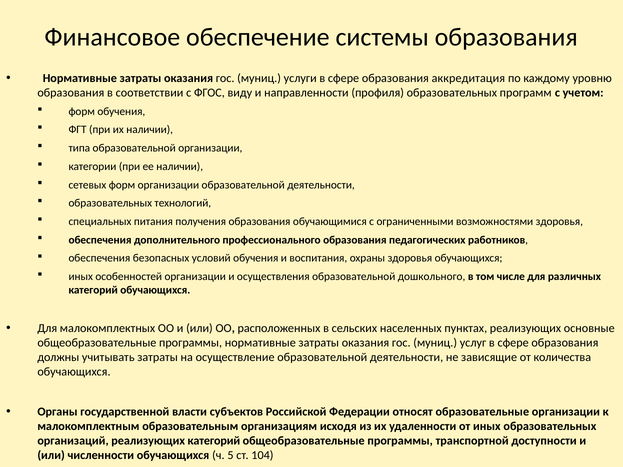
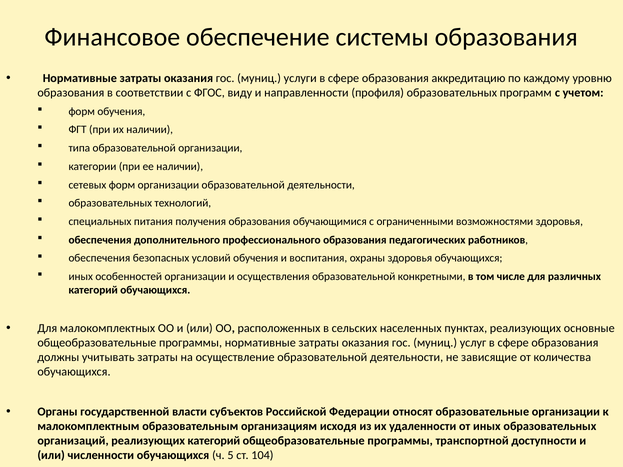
аккредитация: аккредитация -> аккредитацию (468, 78)
дошкольного: дошкольного -> конкретными (432, 277)
